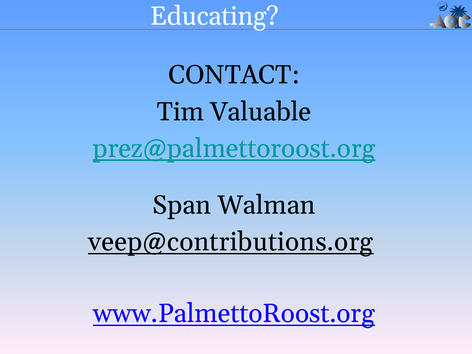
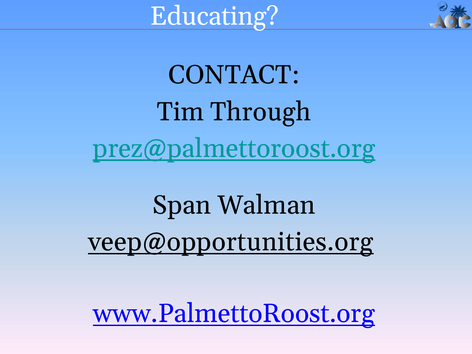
Valuable: Valuable -> Through (261, 112)
veep@contributions.org: veep@contributions.org -> veep@opportunities.org (231, 242)
